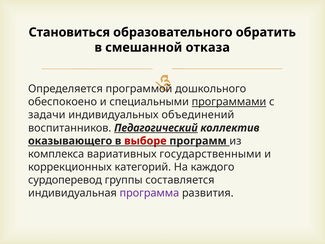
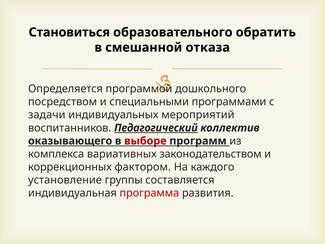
обеспокоено: обеспокоено -> посредством (63, 102)
программами underline: present -> none (229, 102)
объединений: объединений -> мероприятий (198, 115)
государственными: государственными -> законодательством (210, 154)
категорий: категорий -> фактором (143, 167)
сурдоперевод: сурдоперевод -> установление (65, 180)
программа colour: purple -> red (149, 193)
